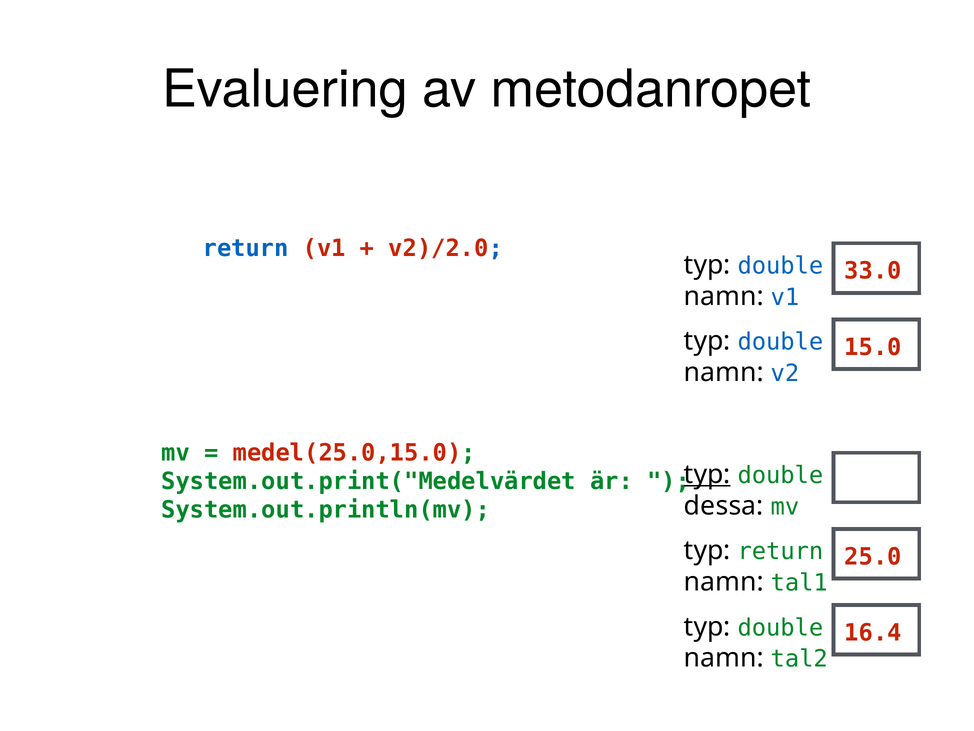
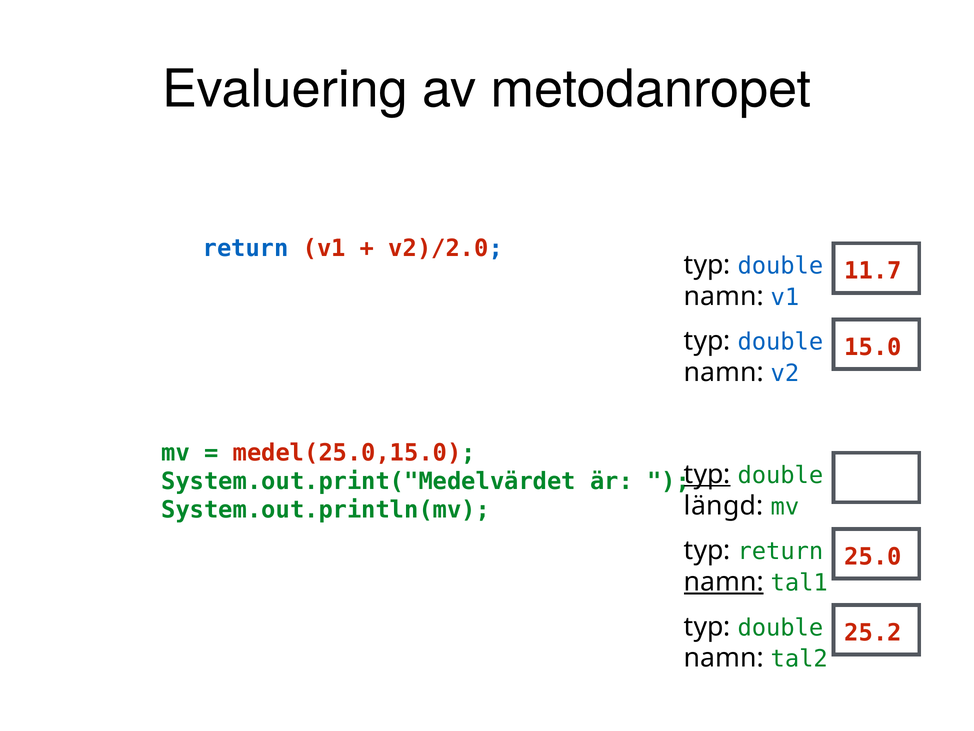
33.0: 33.0 -> 11.7 (873, 271)
dessa: dessa -> längd (724, 506)
namn underline: none -> present (724, 582)
16.4: 16.4 -> 25.2 (873, 632)
